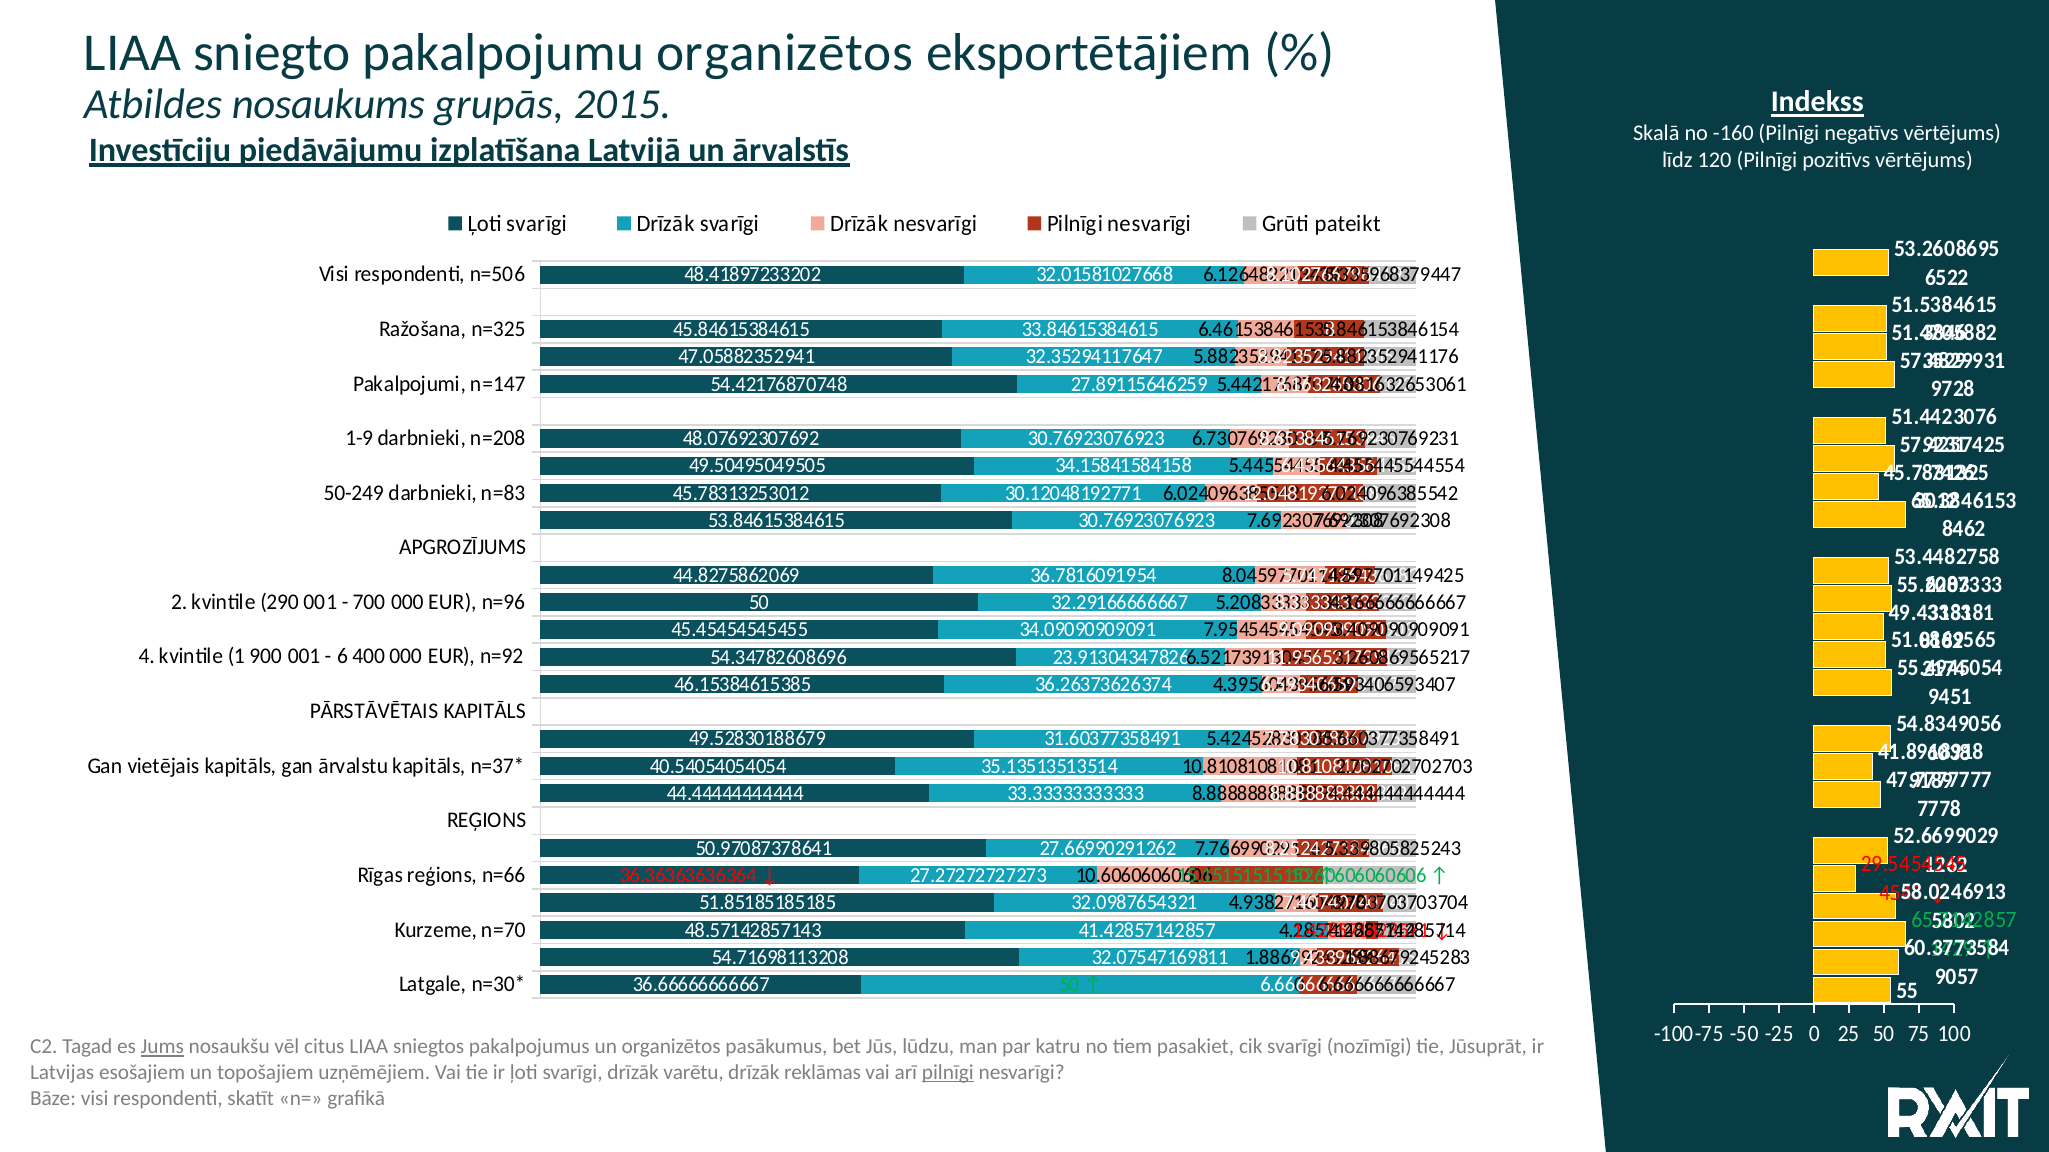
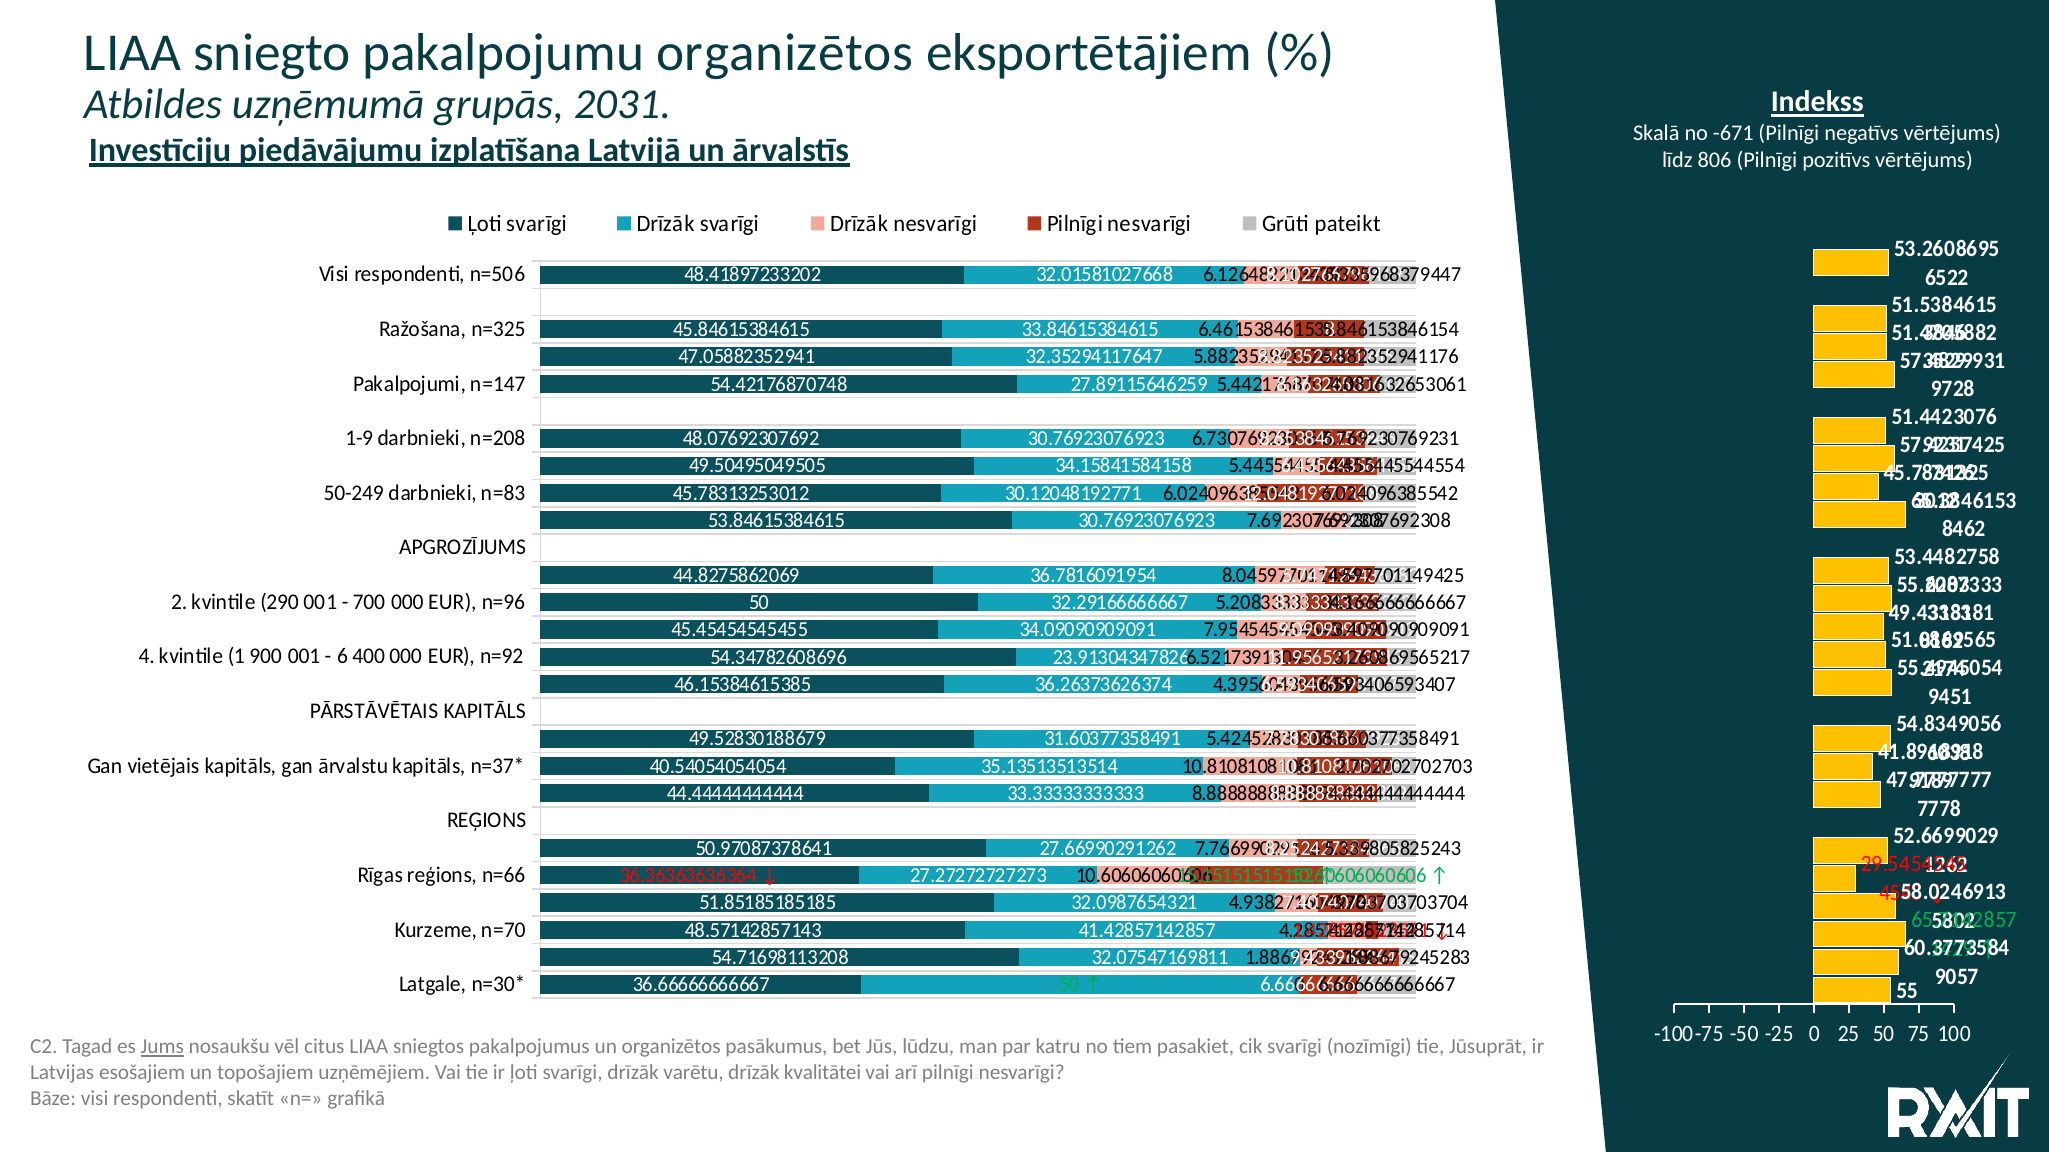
nosaukums: nosaukums -> uzņēmumā (328, 104)
2015: 2015 -> 2031 (622, 104)
-160: -160 -> -671 (1733, 133)
120: 120 -> 806 (1715, 160)
reklāmas: reklāmas -> kvalitātei (823, 1073)
pilnīgi underline: present -> none (948, 1073)
